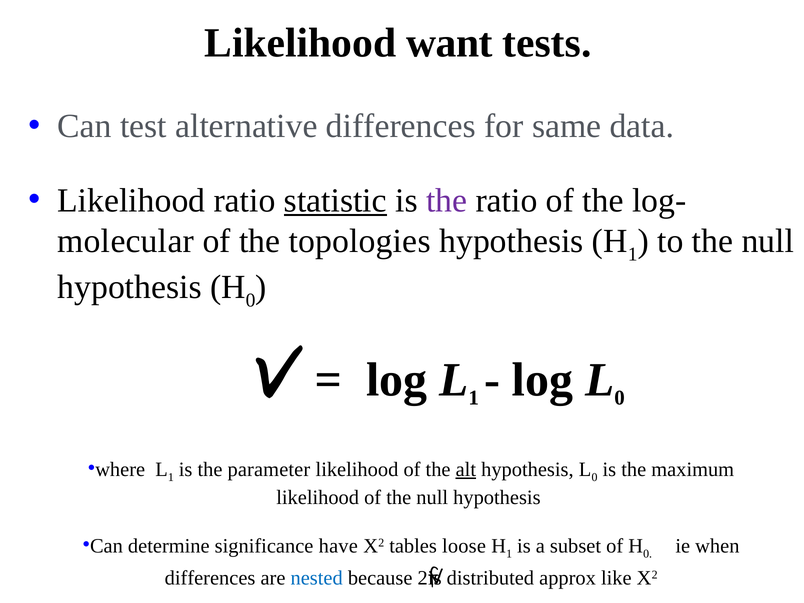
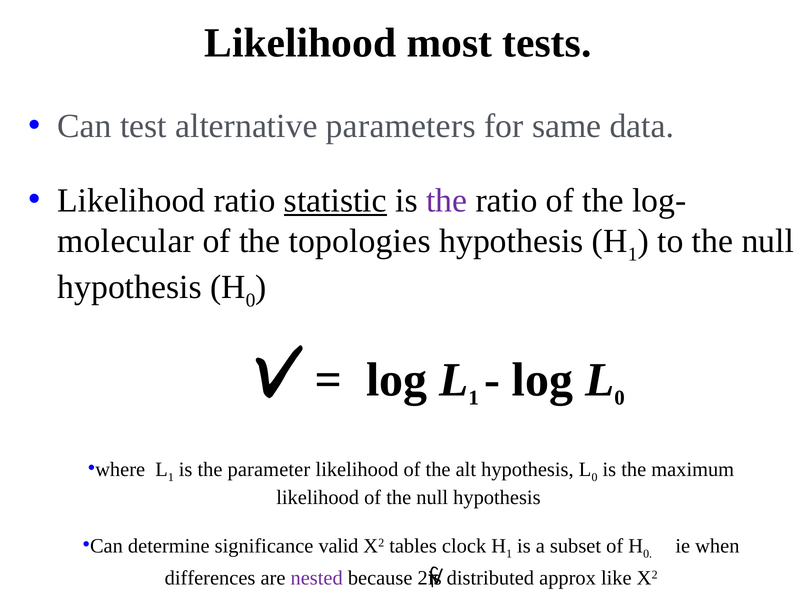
want: want -> most (449, 43)
alternative differences: differences -> parameters (401, 126)
alt underline: present -> none (466, 469)
have: have -> valid (338, 546)
loose: loose -> clock (464, 546)
nested colour: blue -> purple (317, 578)
